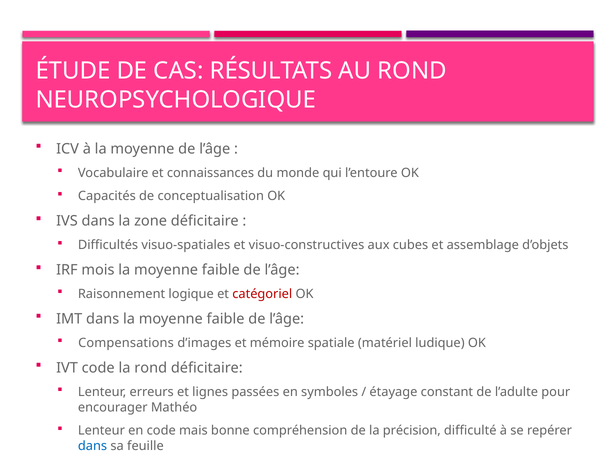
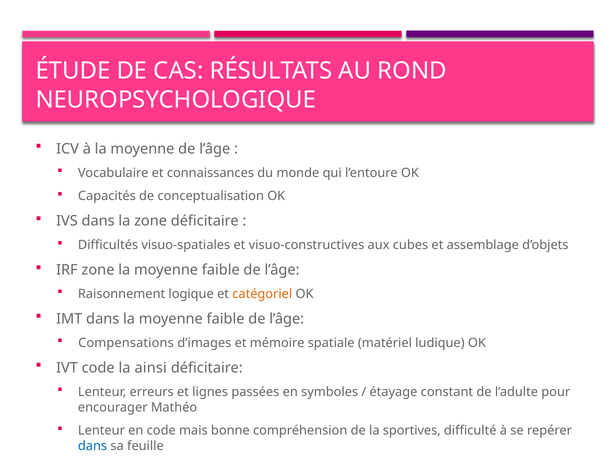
IRF mois: mois -> zone (98, 270)
catégoriel colour: red -> orange (262, 294)
la rond: rond -> ainsi (151, 368)
précision: précision -> sportives (412, 431)
